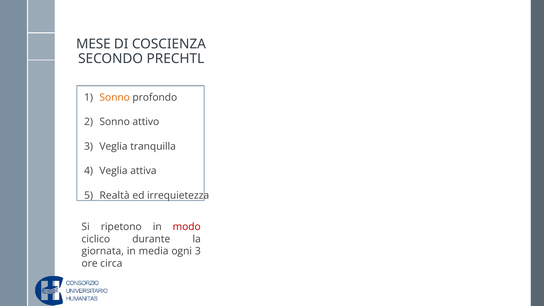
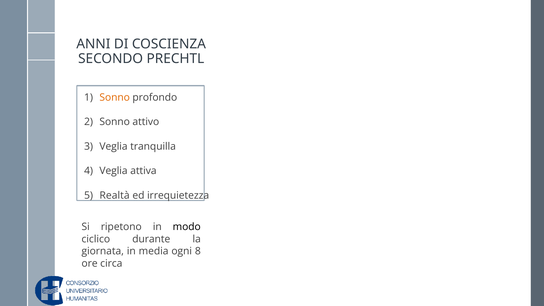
MESE: MESE -> ANNI (93, 44)
modo colour: red -> black (187, 227)
ogni 3: 3 -> 8 (198, 252)
